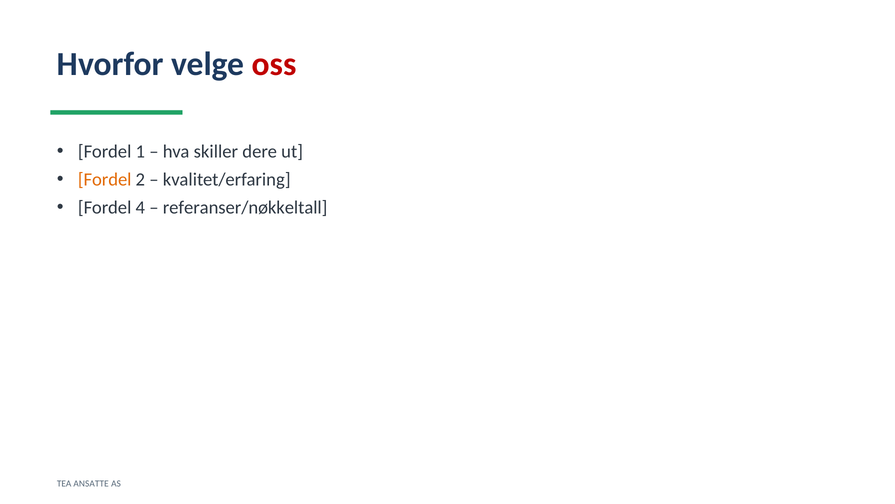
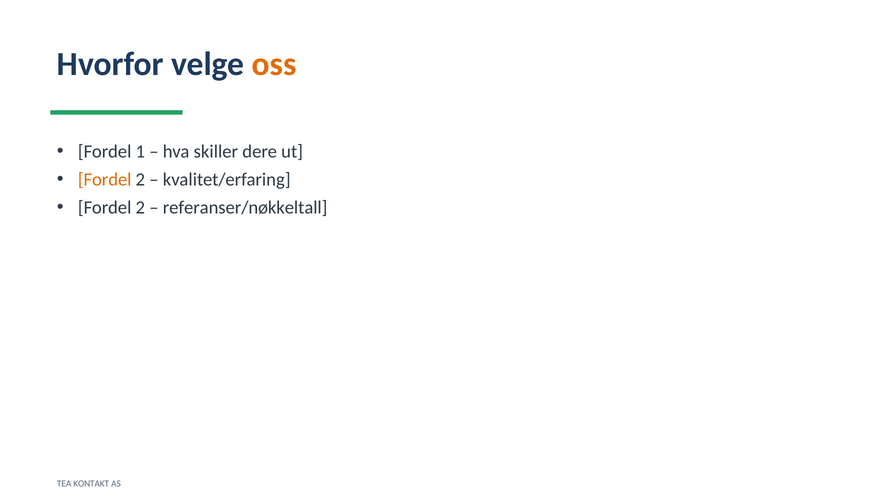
oss colour: red -> orange (274, 64)
4: 4 -> 2 (140, 208)
ANSATTE: ANSATTE -> KONTAKT (91, 483)
